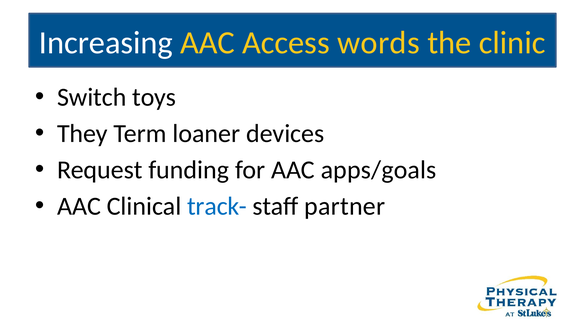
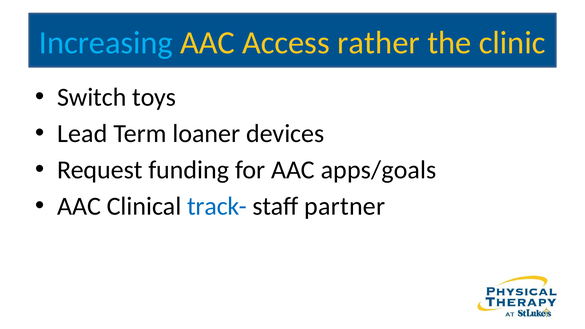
Increasing colour: white -> light blue (106, 43)
words: words -> rather (378, 43)
They: They -> Lead (82, 134)
